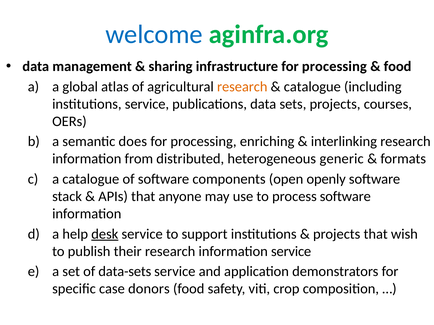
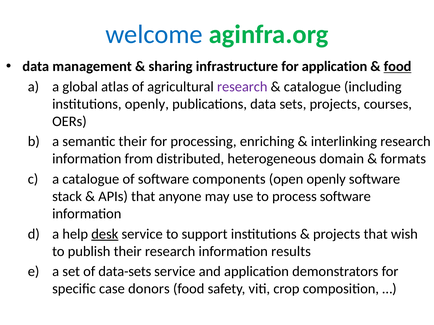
infrastructure for processing: processing -> application (335, 67)
food underline: none -> present (398, 67)
research colour: orange -> purple (242, 87)
institutions service: service -> openly (147, 104)
semantic does: does -> their (133, 142)
generic: generic -> domain (342, 159)
information service: service -> results (291, 252)
